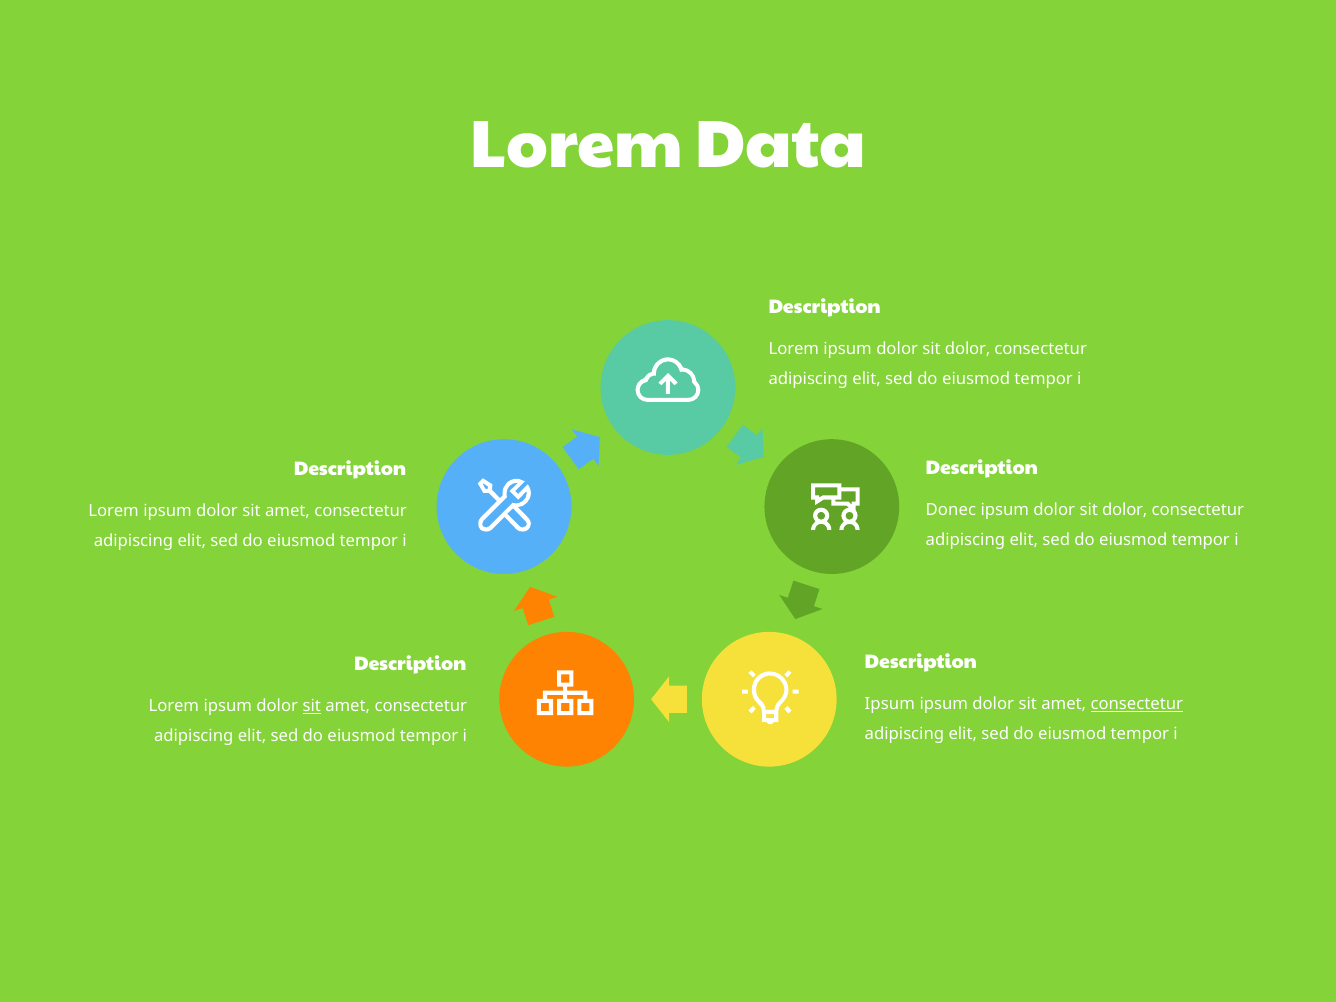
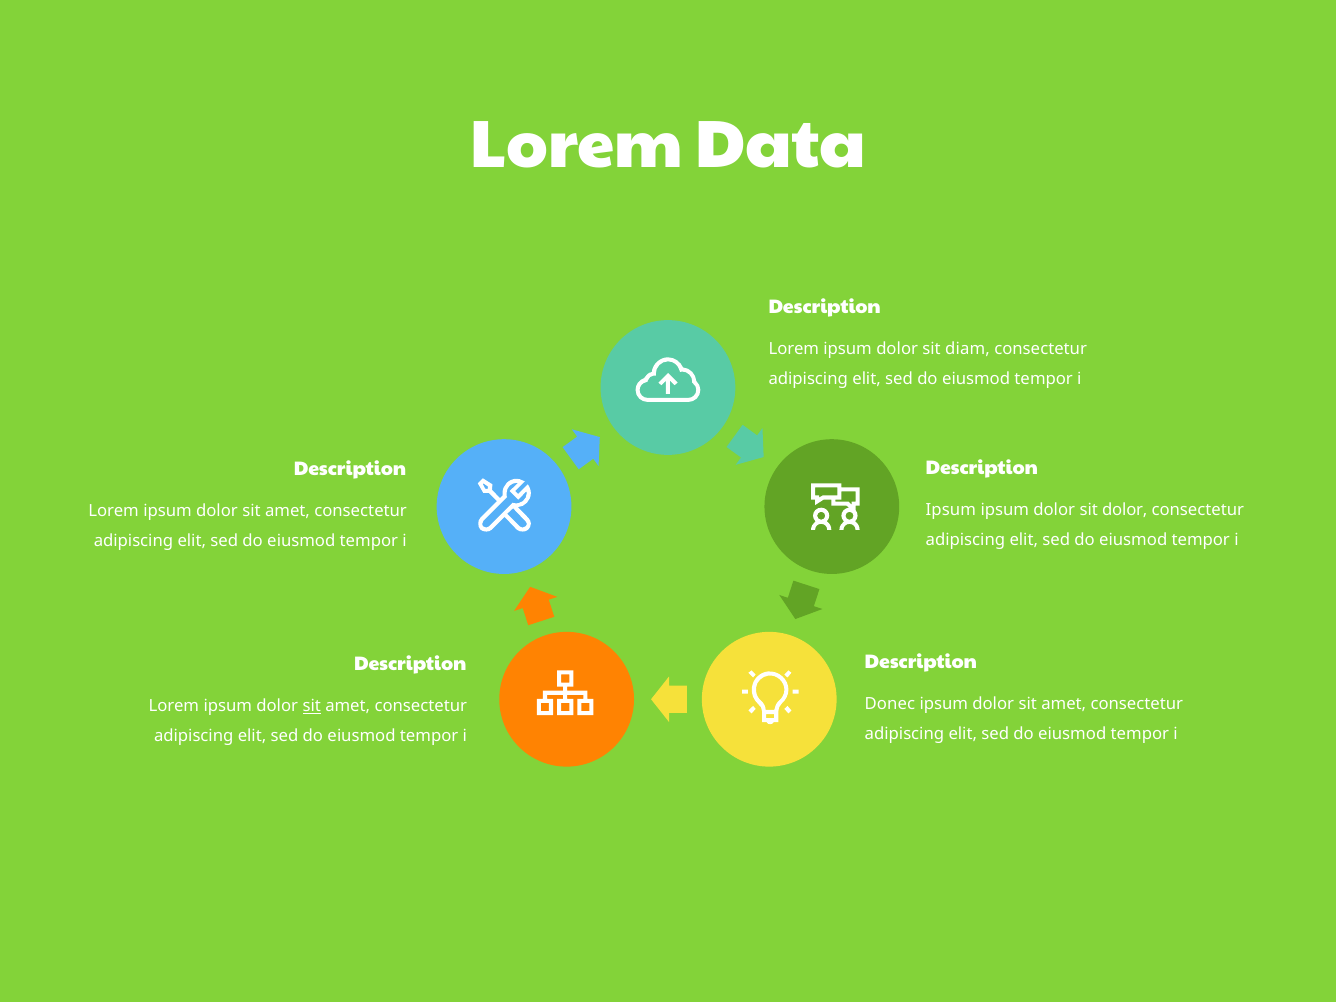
dolor: dolor -> diam (967, 349)
Donec: Donec -> Ipsum (951, 510)
Ipsum: Ipsum -> Donec (890, 704)
consectetur underline: present -> none (1137, 704)
